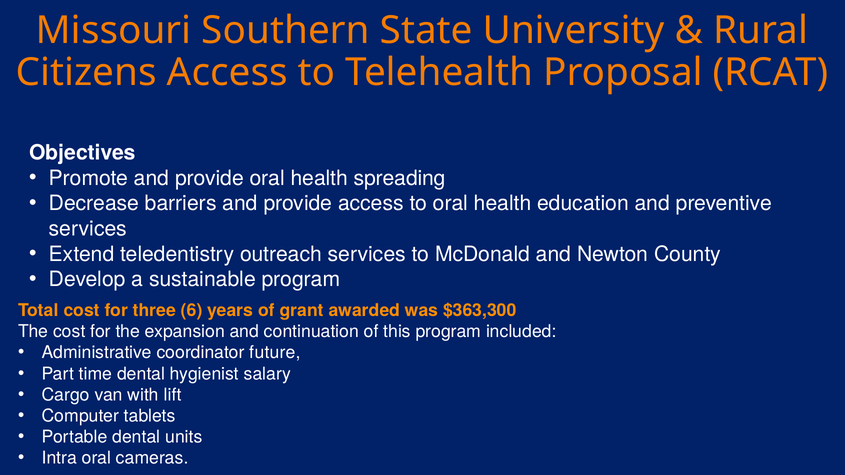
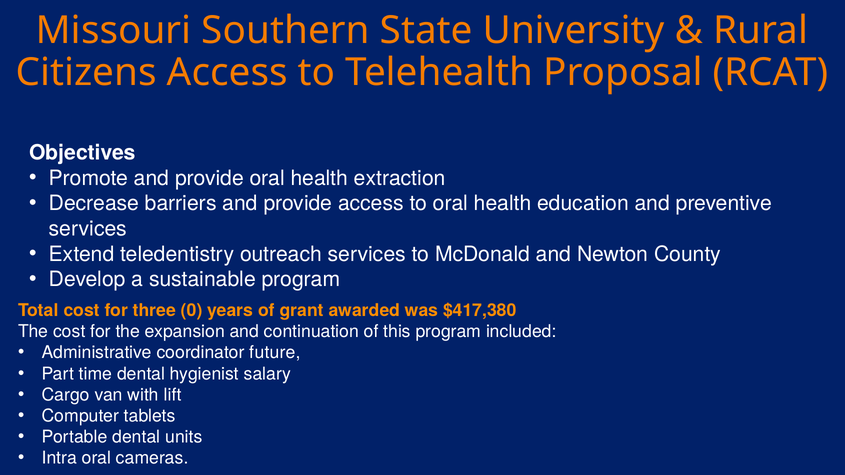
spreading: spreading -> extraction (400, 178)
6: 6 -> 0 (192, 311)
$363,300: $363,300 -> $417,380 (480, 311)
